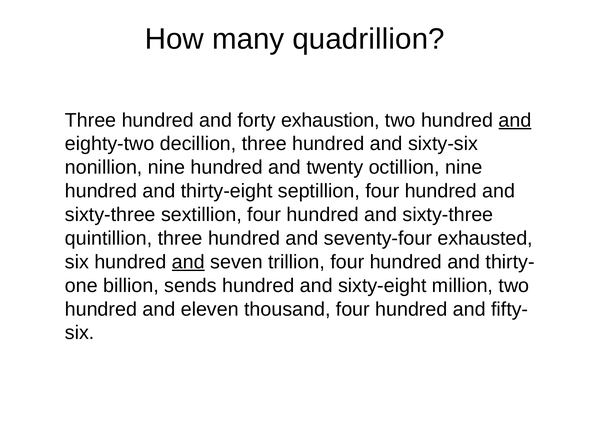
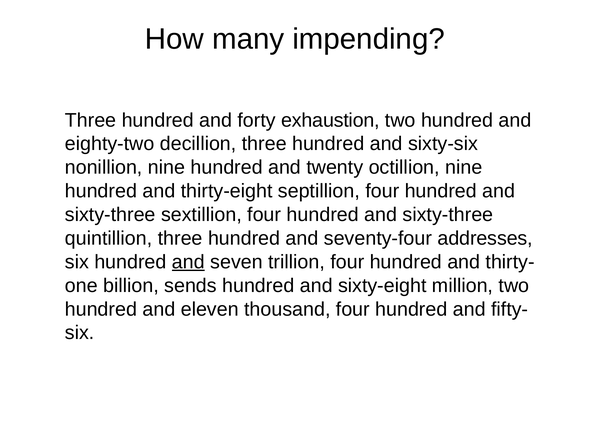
quadrillion: quadrillion -> impending (369, 39)
and underline: present -> none (515, 120)
exhausted: exhausted -> addresses (485, 238)
